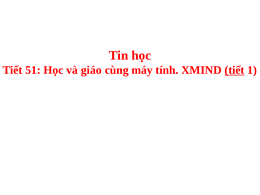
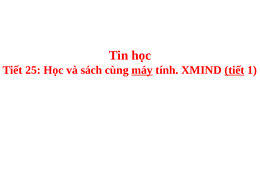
51: 51 -> 25 (33, 70)
giáo: giáo -> sách (91, 70)
máy underline: none -> present (142, 70)
